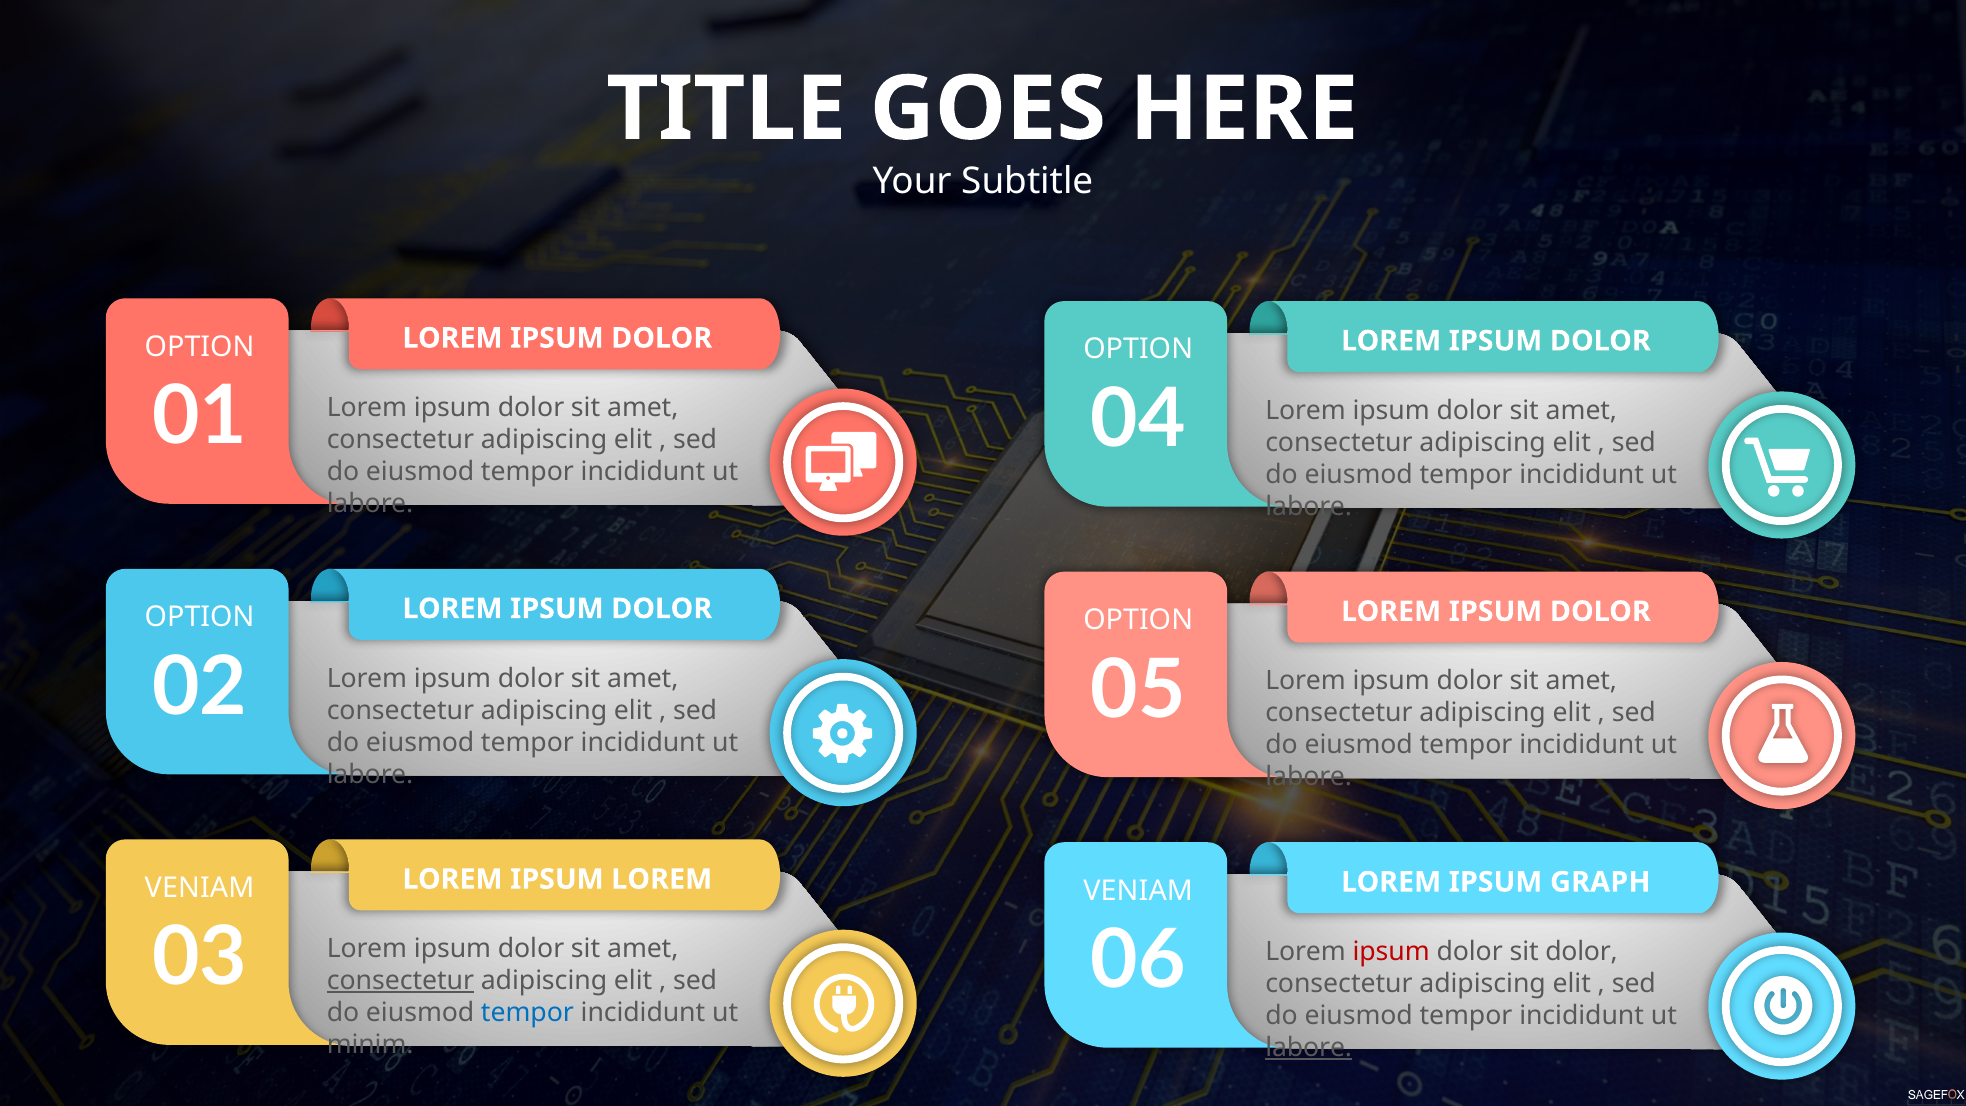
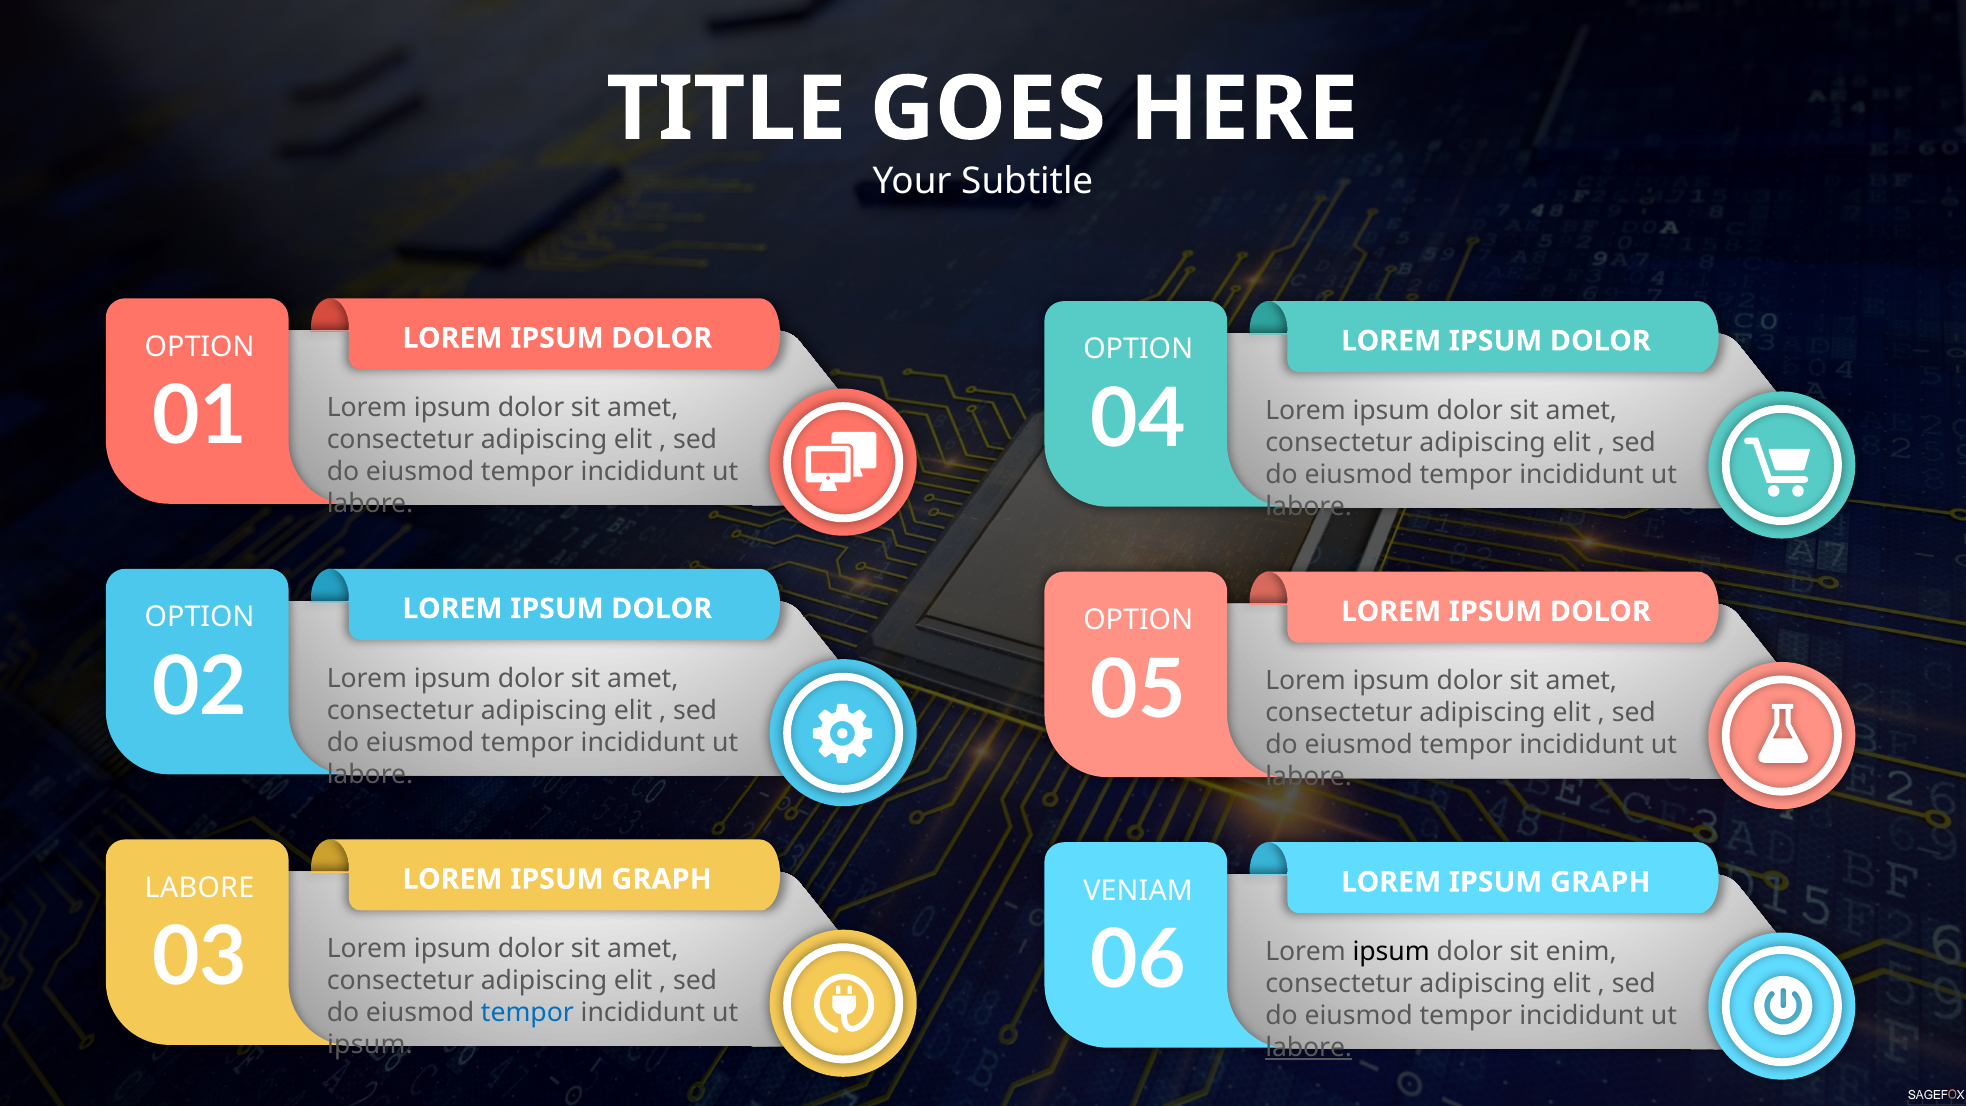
LOREM: LOREM -> GRAPH (662, 879)
VENIAM: VENIAM -> LABORE (199, 888)
ipsum colour: red -> black (1391, 951)
sit dolor: dolor -> enim (1581, 951)
consectetur underline: present -> none (400, 981)
minim: minim -> ipsum (370, 1045)
